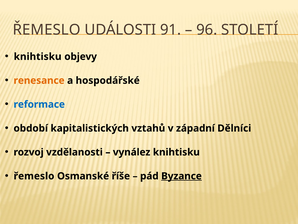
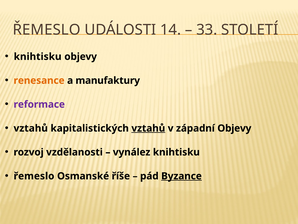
91: 91 -> 14 (171, 30)
96: 96 -> 33 (207, 30)
hospodářské: hospodářské -> manufaktury (108, 80)
reformace colour: blue -> purple (39, 104)
období: období -> vztahů (31, 128)
vztahů underline: none -> present (148, 128)
západní Dělníci: Dělníci -> Objevy (234, 128)
